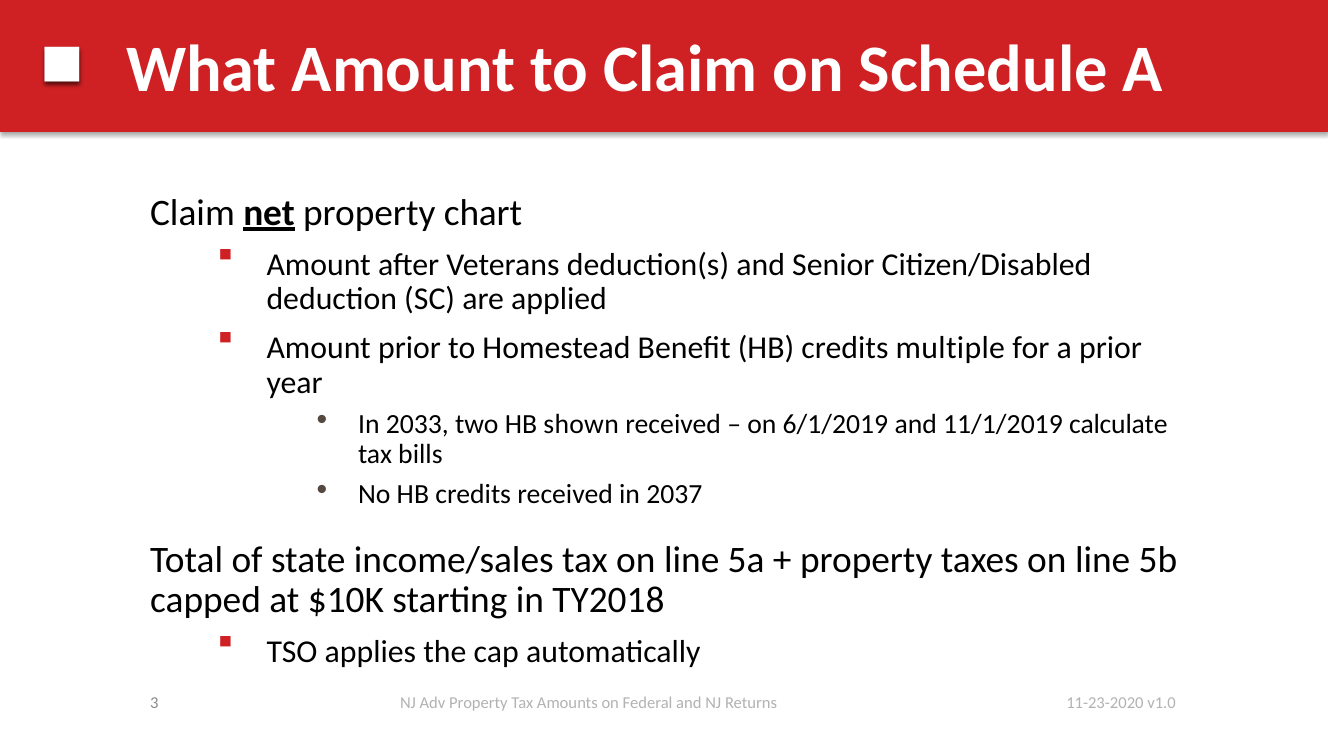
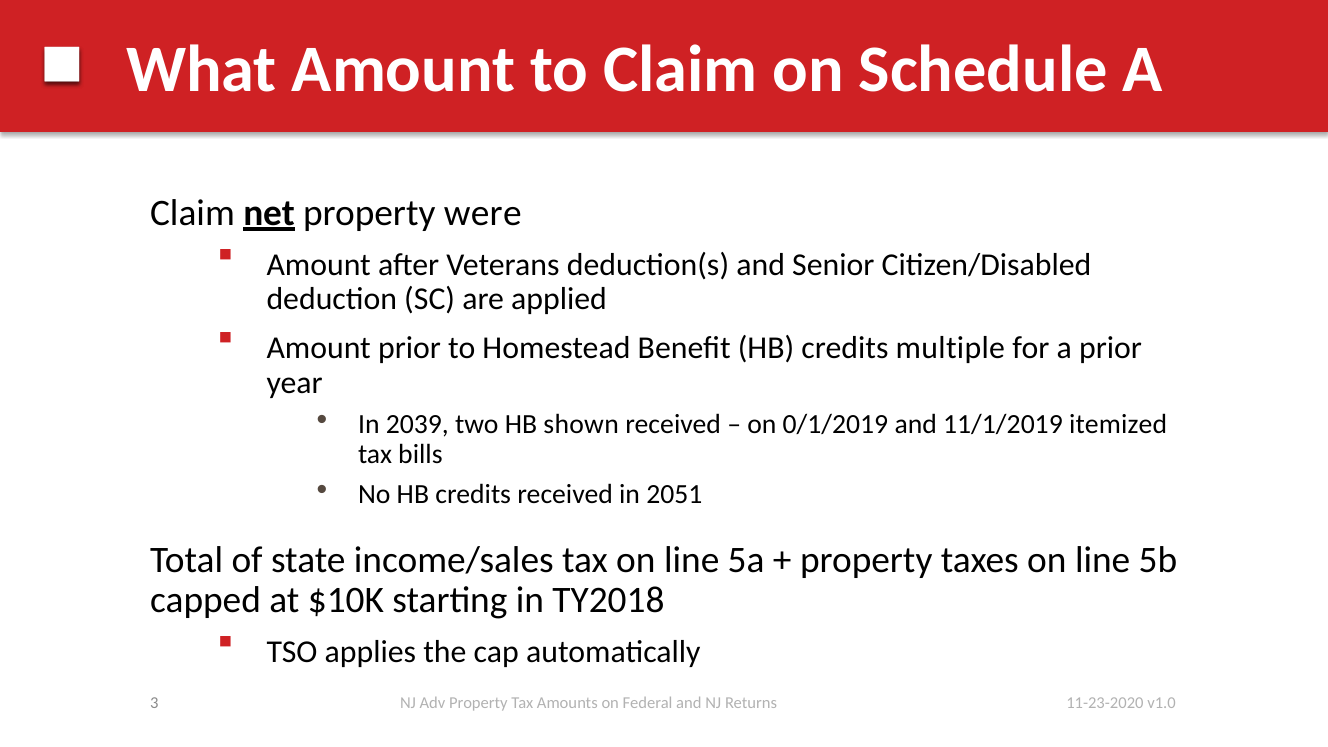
chart: chart -> were (483, 213)
2033: 2033 -> 2039 (417, 424)
6/1/2019: 6/1/2019 -> 0/1/2019 (835, 424)
calculate: calculate -> itemized (1118, 424)
2037: 2037 -> 2051 (674, 494)
